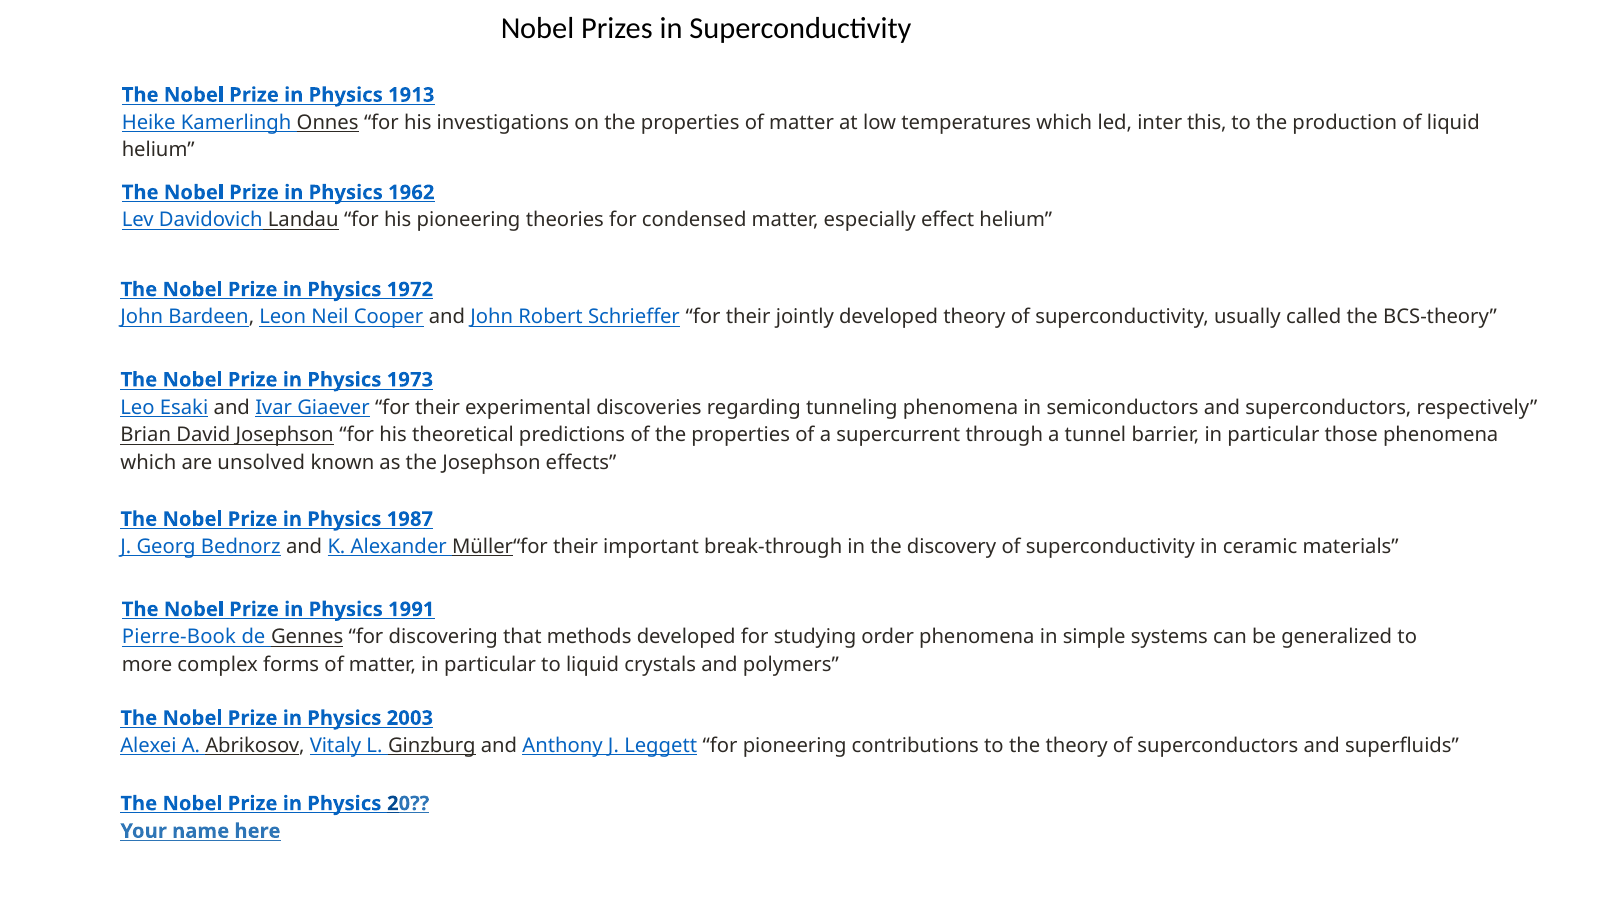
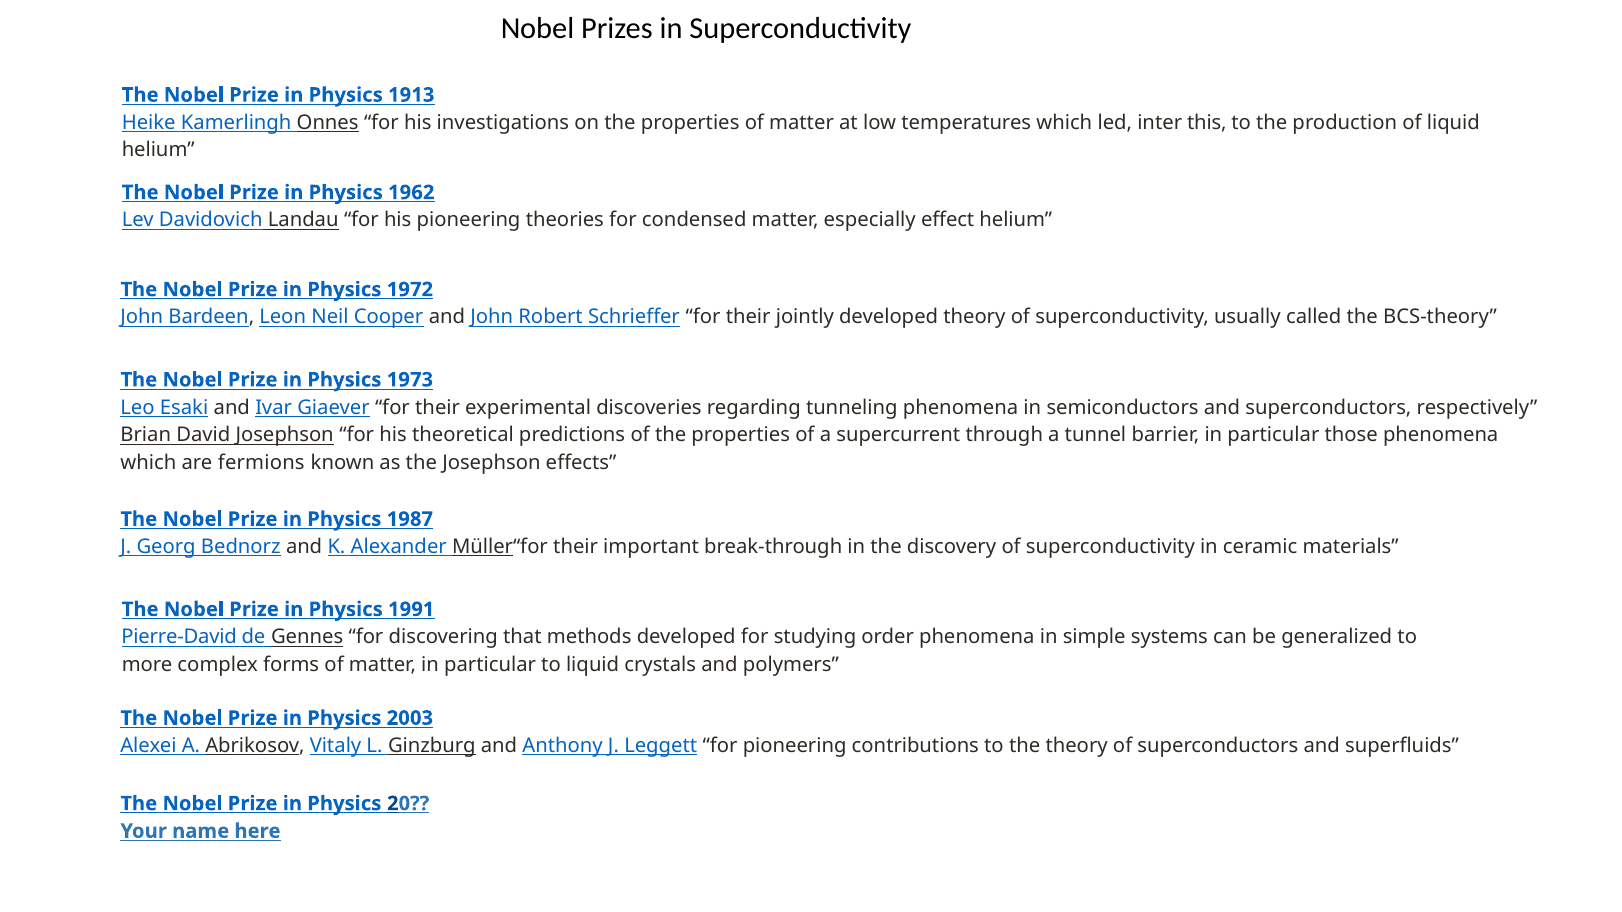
unsolved: unsolved -> fermions (261, 463)
Pierre-Book: Pierre-Book -> Pierre-David (179, 637)
